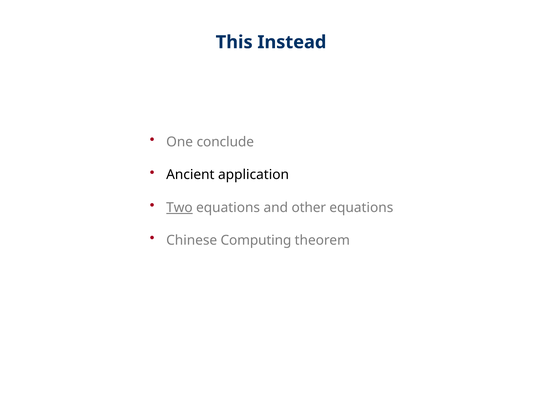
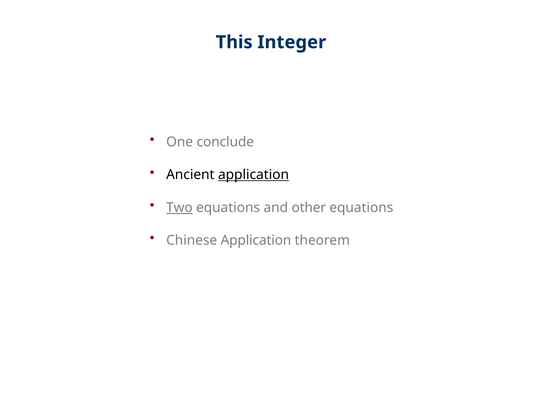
Instead: Instead -> Integer (292, 42)
application underline: none -> present (254, 175)
Chinese Computing: Computing -> Application (256, 240)
